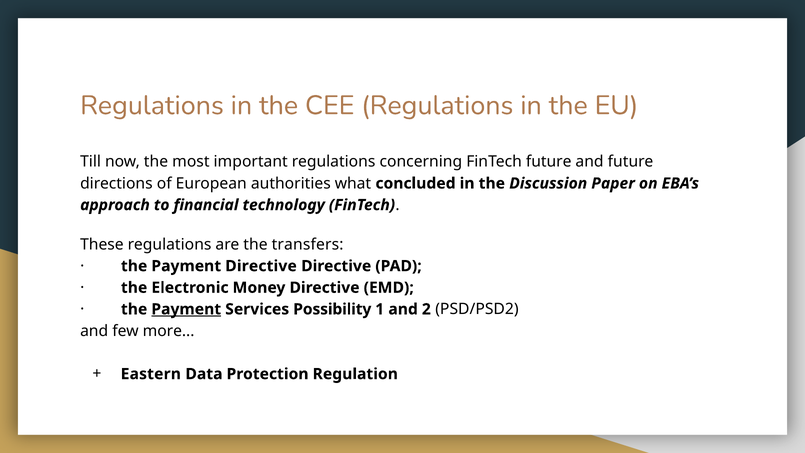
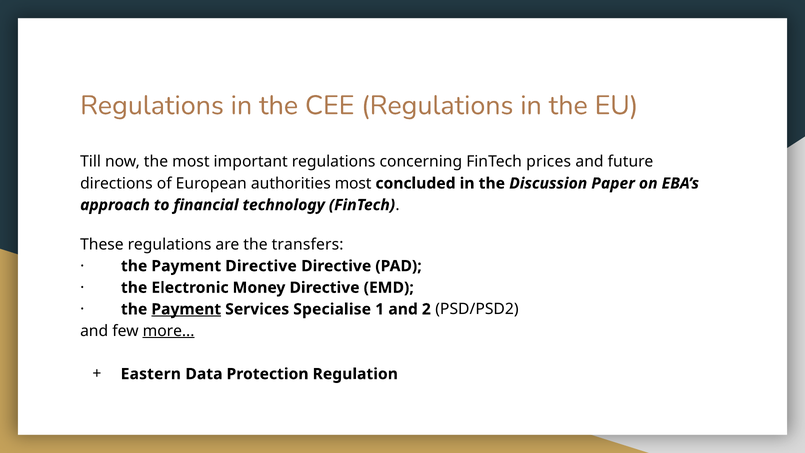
FinTech future: future -> prices (549, 162)
authorities what: what -> most (353, 183)
Possibility: Possibility -> Specialise (332, 309)
more underline: none -> present (169, 331)
